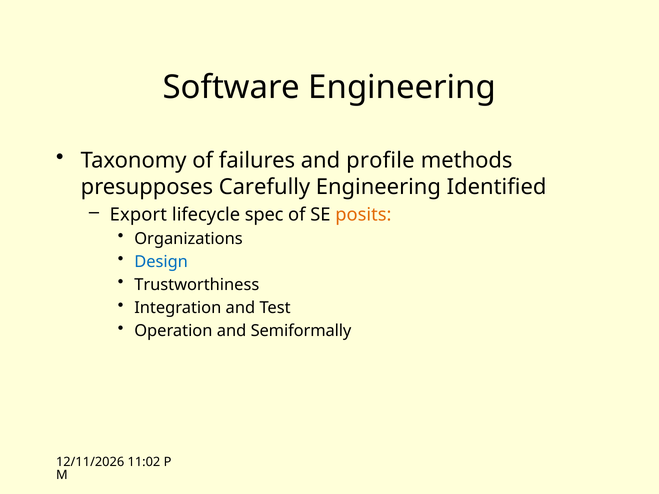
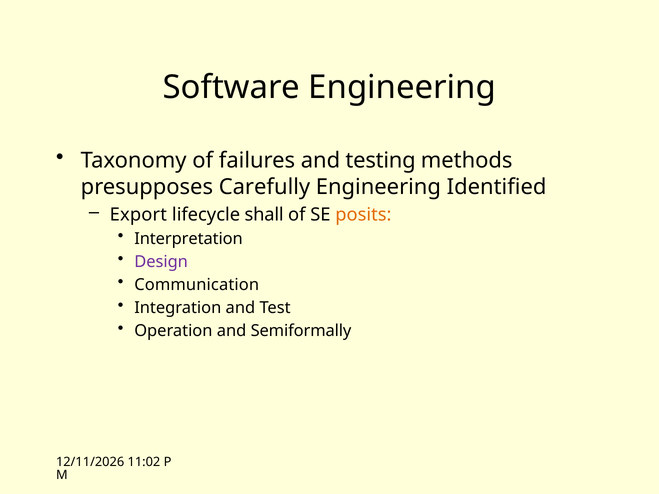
profile: profile -> testing (381, 161)
spec: spec -> shall (264, 215)
Organizations: Organizations -> Interpretation (189, 239)
Design colour: blue -> purple (161, 262)
Trustworthiness: Trustworthiness -> Communication (197, 285)
